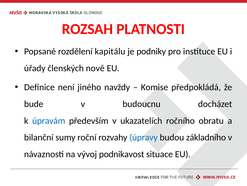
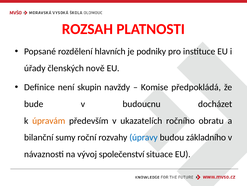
kapitálu: kapitálu -> hlavních (110, 51)
jiného: jiného -> skupin (89, 87)
úpravám colour: blue -> orange (49, 120)
podnikavost: podnikavost -> společenství (122, 154)
